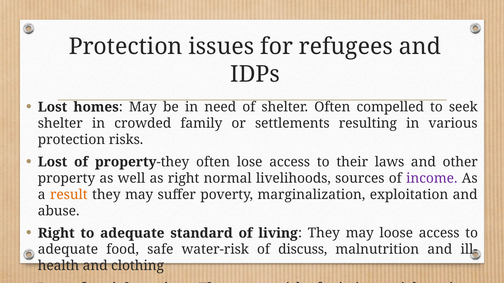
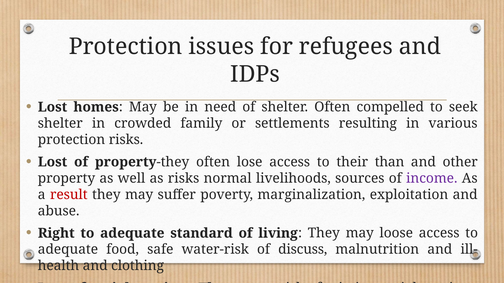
laws: laws -> than (390, 162)
as right: right -> risks (184, 179)
result colour: orange -> red (69, 195)
